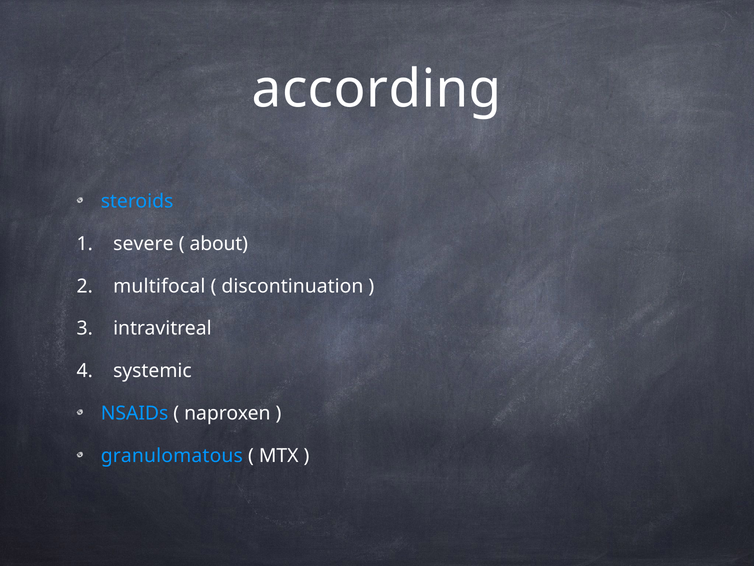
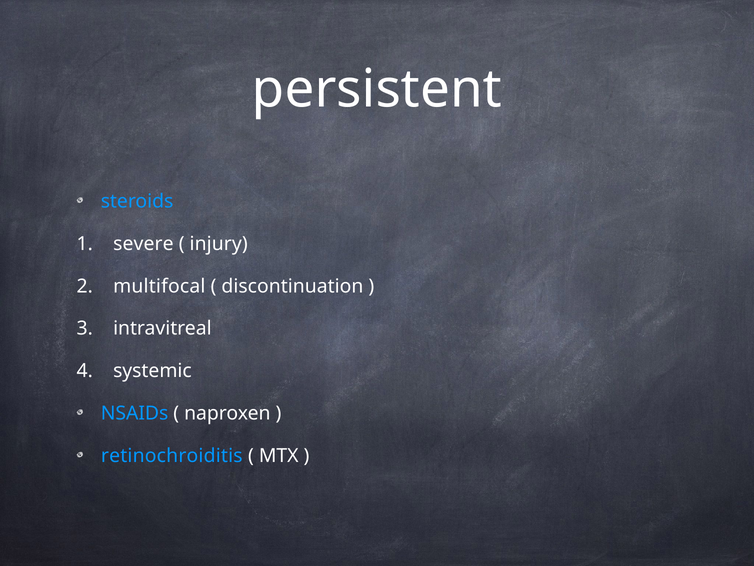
according: according -> persistent (377, 89)
about: about -> injury (219, 243)
granulomatous: granulomatous -> retinochroiditis (172, 455)
